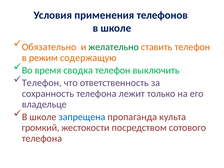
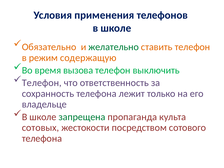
сводка: сводка -> вызова (78, 70)
запрещена colour: blue -> green (82, 117)
громкий: громкий -> сотовых (40, 128)
